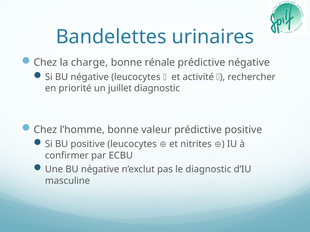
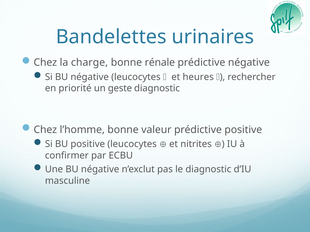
activité: activité -> heures (198, 77)
juillet: juillet -> geste (120, 88)
